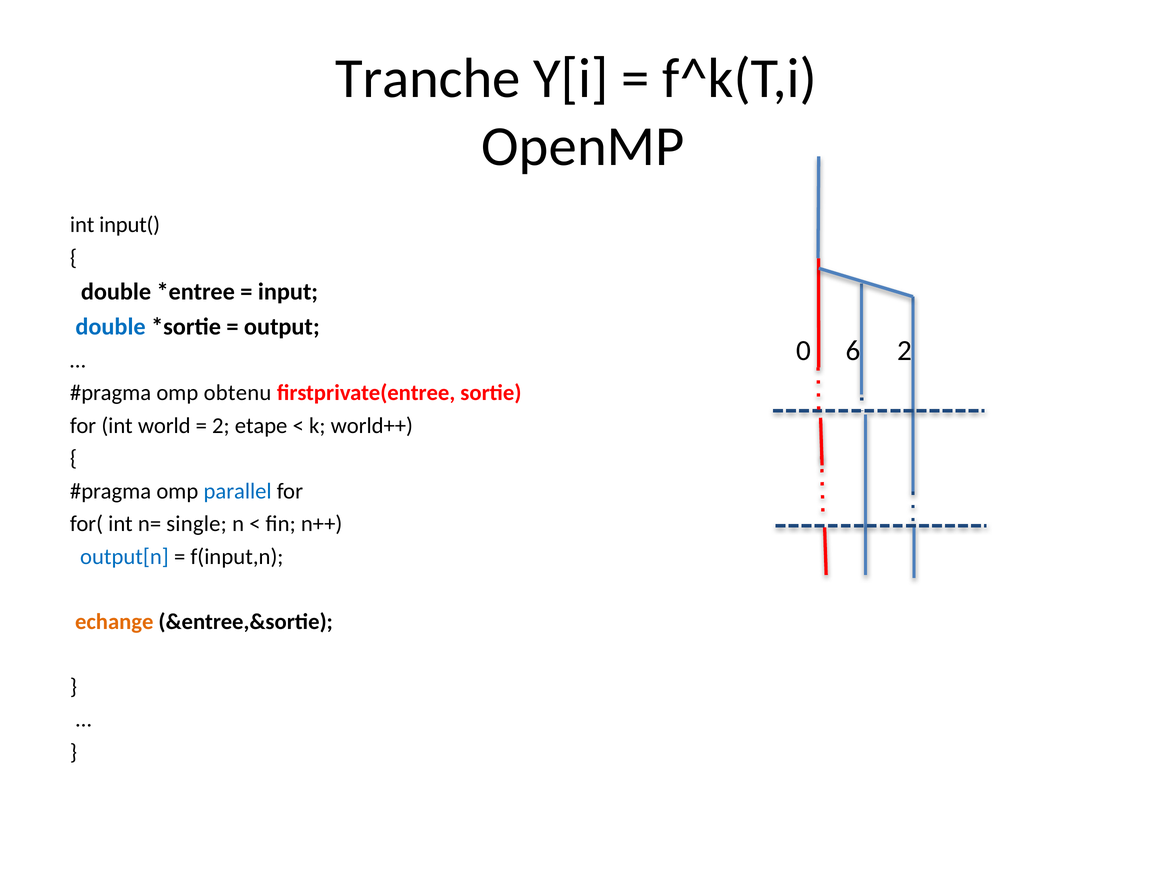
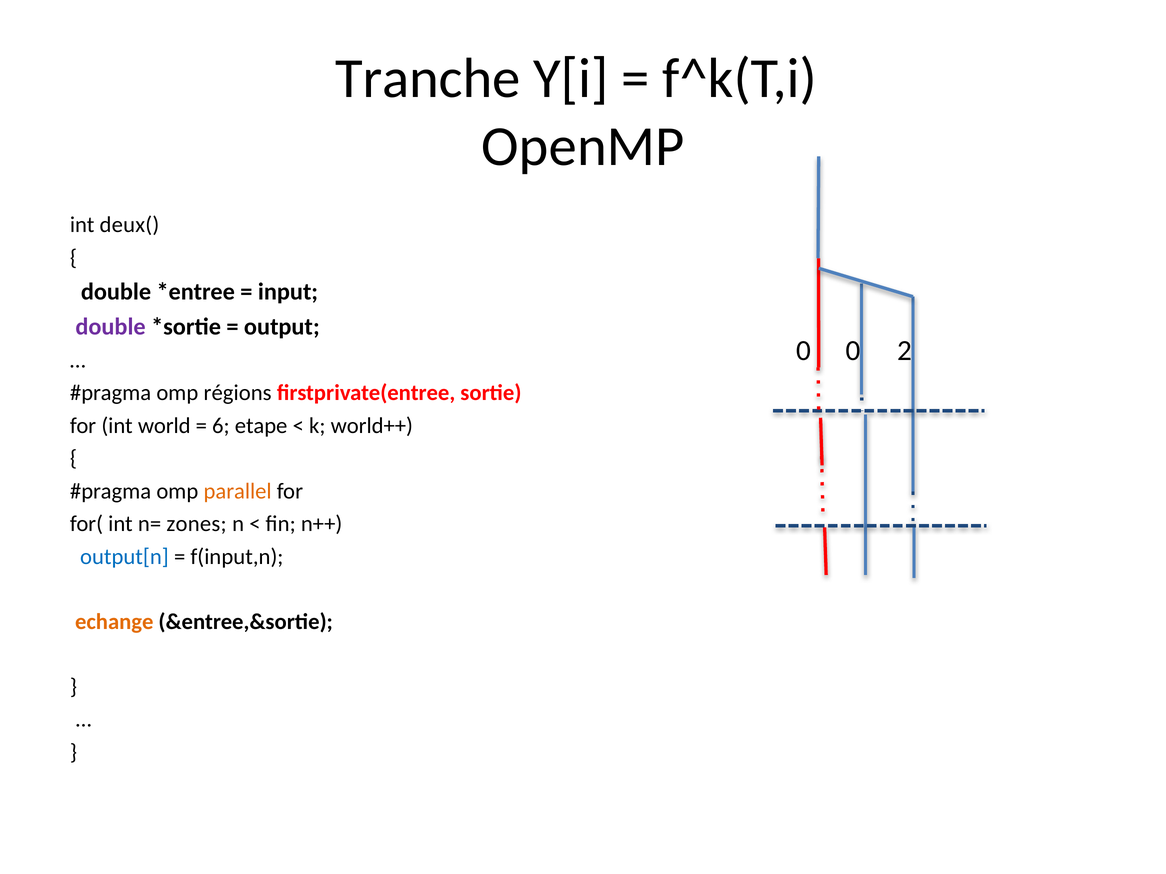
input(: input( -> deux( (129, 225)
double colour: blue -> purple (111, 327)
0 6: 6 -> 0 (853, 351)
obtenu: obtenu -> régions (238, 393)
2: 2 -> 6 (221, 426)
parallel colour: blue -> orange (238, 491)
single: single -> zones (197, 524)
